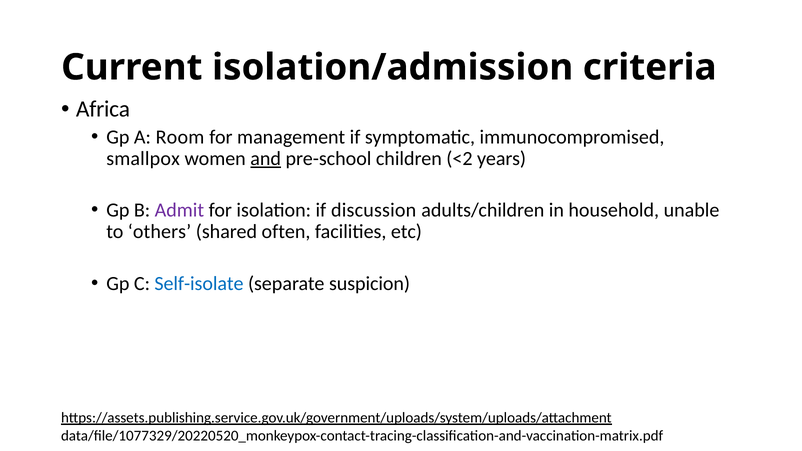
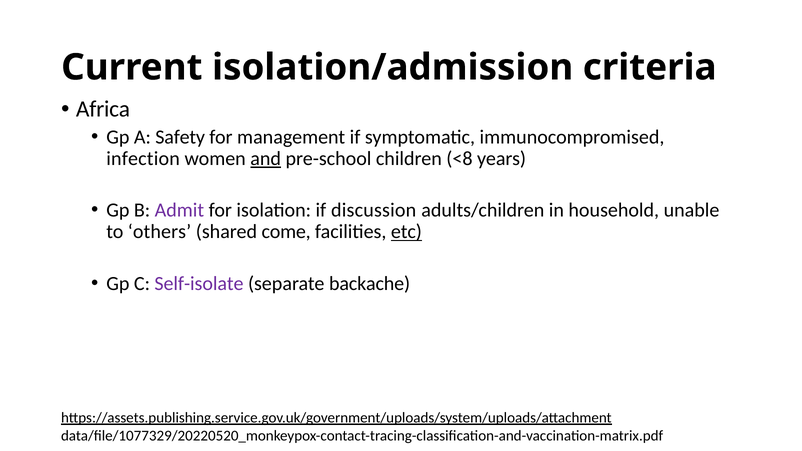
Room: Room -> Safety (180, 137)
smallpox: smallpox -> infection (143, 159)
<2: <2 -> <8 (459, 159)
often: often -> come (286, 232)
etc underline: none -> present (406, 232)
Self-isolate colour: blue -> purple (199, 283)
suspicion: suspicion -> backache (370, 283)
